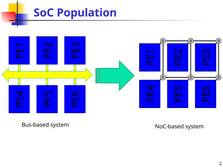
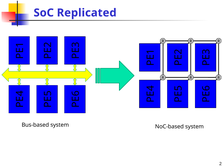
Population: Population -> Replicated (87, 13)
